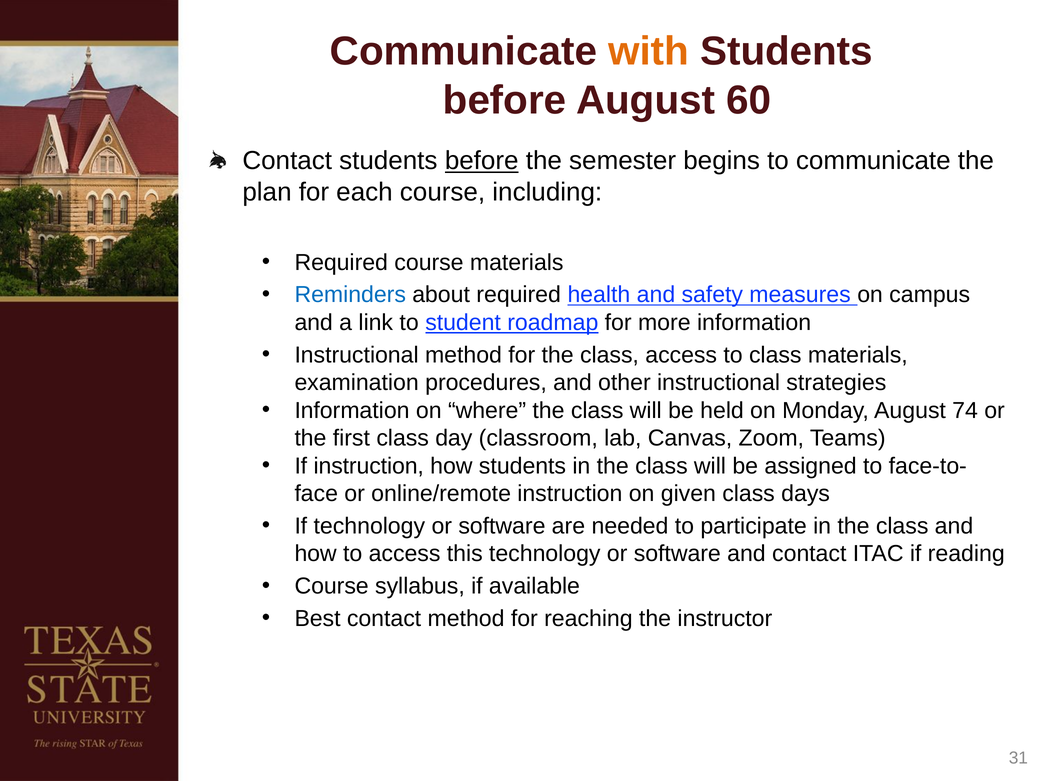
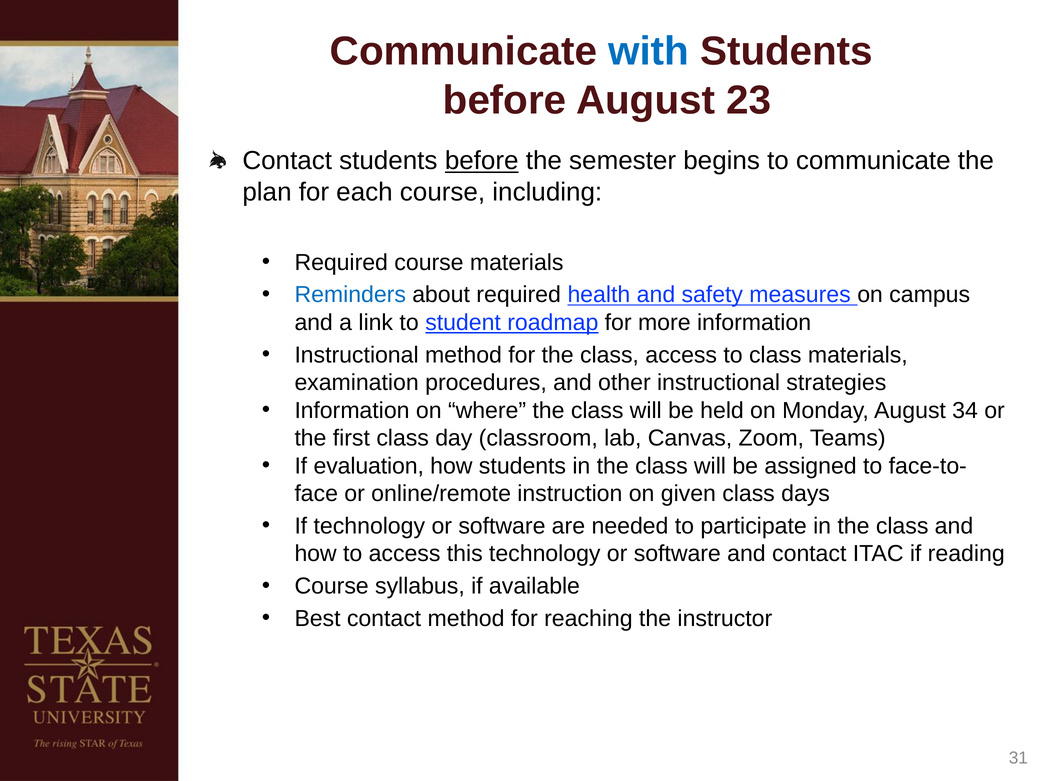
with colour: orange -> blue (649, 52)
60: 60 -> 23 (749, 100)
74: 74 -> 34 (965, 410)
If instruction: instruction -> evaluation (369, 466)
